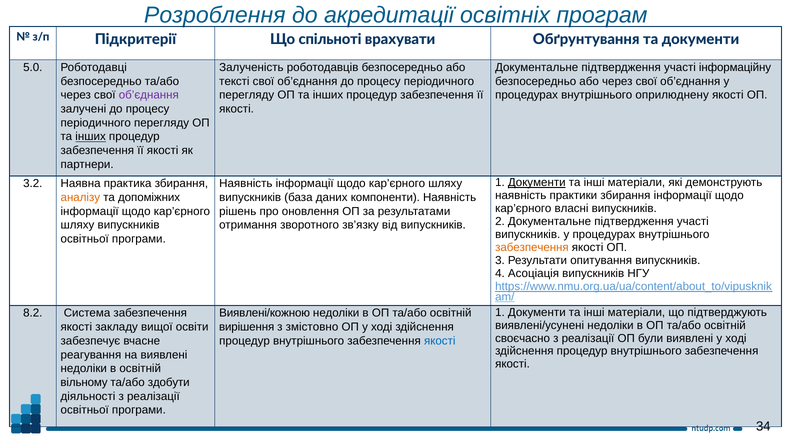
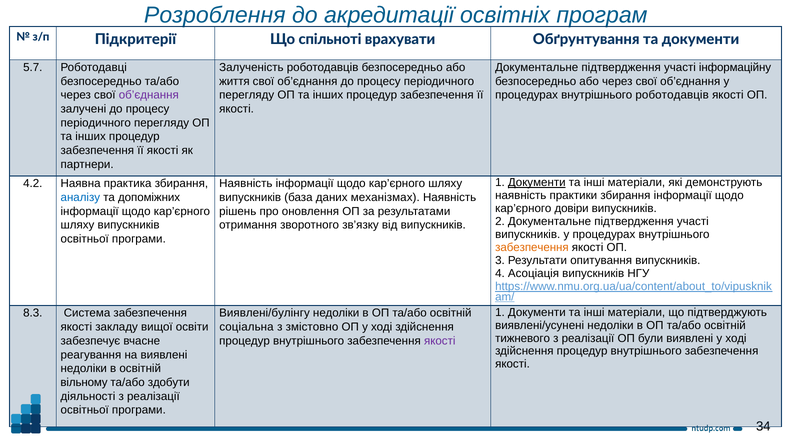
5.0: 5.0 -> 5.7 (33, 67)
тексті: тексті -> життя (234, 81)
внутрішнього оприлюднену: оприлюднену -> роботодавців (672, 95)
інших underline: present -> none (91, 137)
3.2: 3.2 -> 4.2 (33, 183)
аналізу colour: orange -> blue (80, 197)
компоненти: компоненти -> механізмах (385, 197)
власні: власні -> довіри (572, 208)
8.2: 8.2 -> 8.3 (33, 313)
Виявлені/кожною: Виявлені/кожною -> Виявлені/булінгу (265, 313)
вирішення: вирішення -> соціальна (247, 327)
своєчасно: своєчасно -> тижневого (523, 338)
якості colour: blue -> purple (440, 341)
